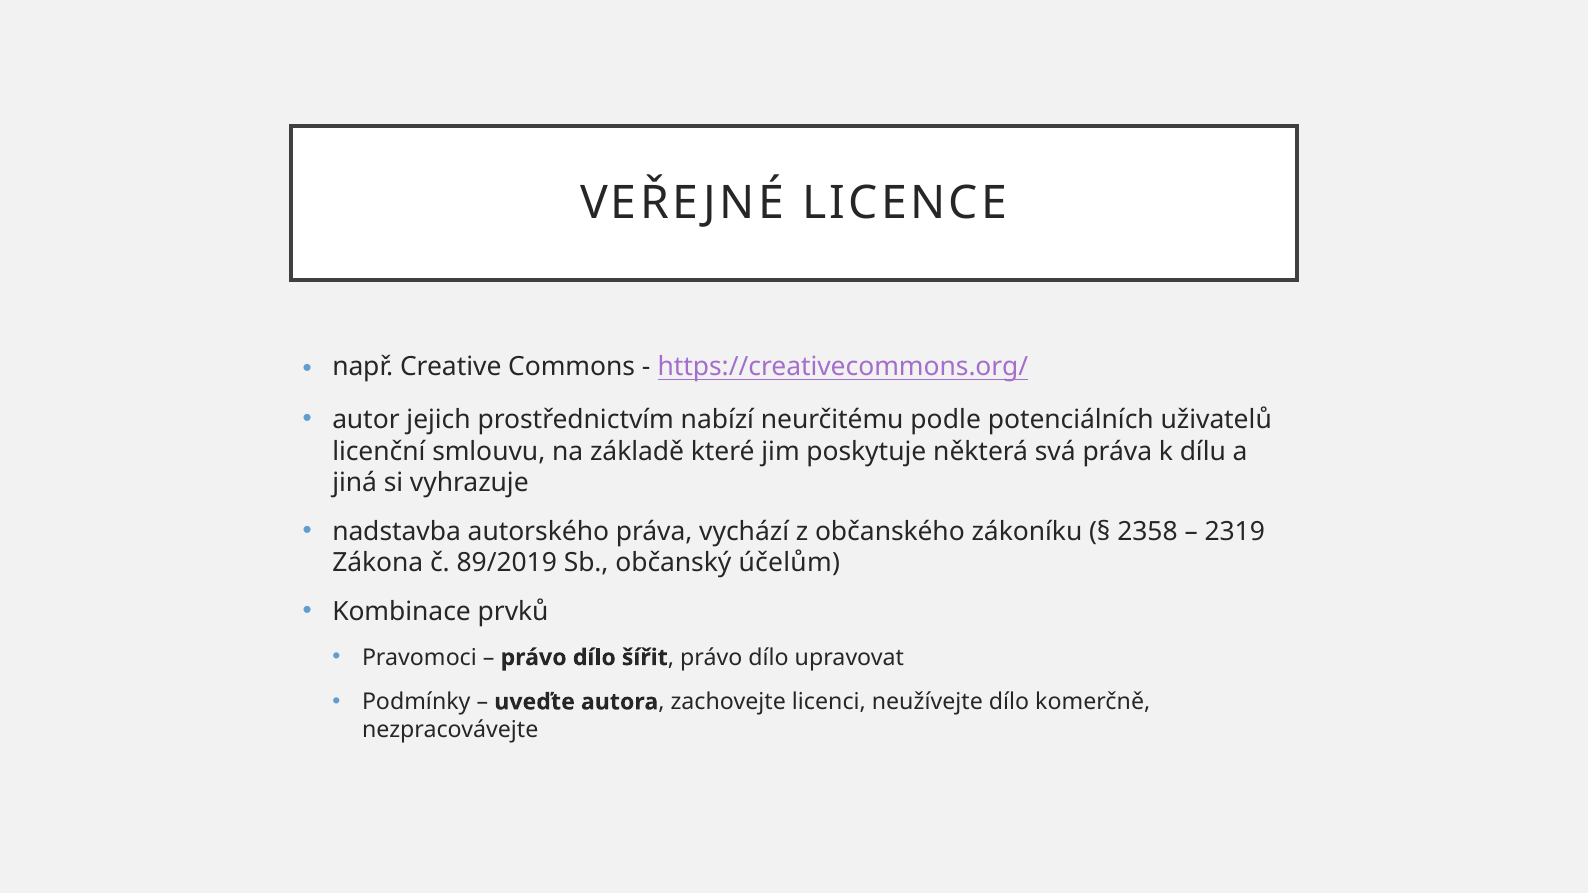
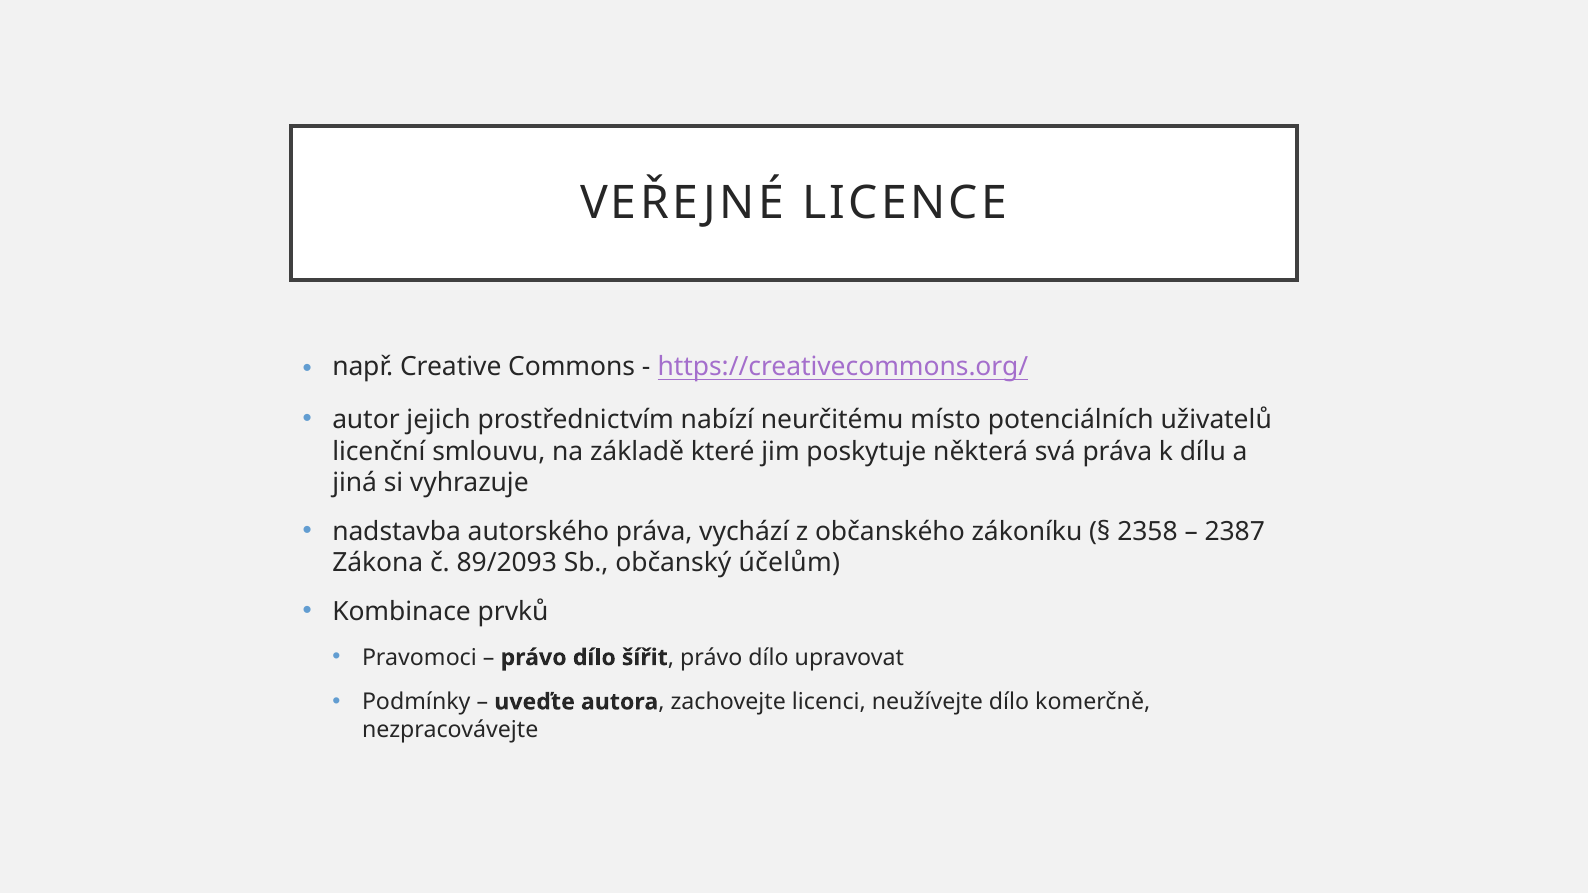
podle: podle -> místo (946, 420)
2319: 2319 -> 2387 (1235, 532)
89/2019: 89/2019 -> 89/2093 (507, 563)
